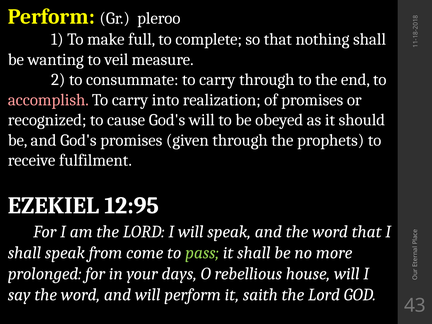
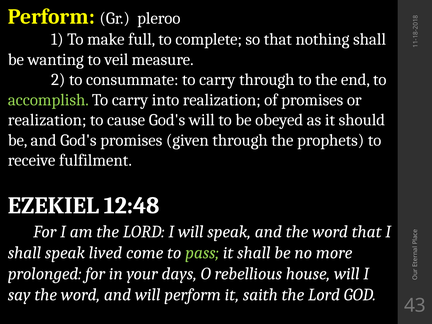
accomplish colour: pink -> light green (48, 100)
recognized: recognized -> realization (47, 120)
12:95: 12:95 -> 12:48 (132, 205)
from: from -> lived (105, 253)
